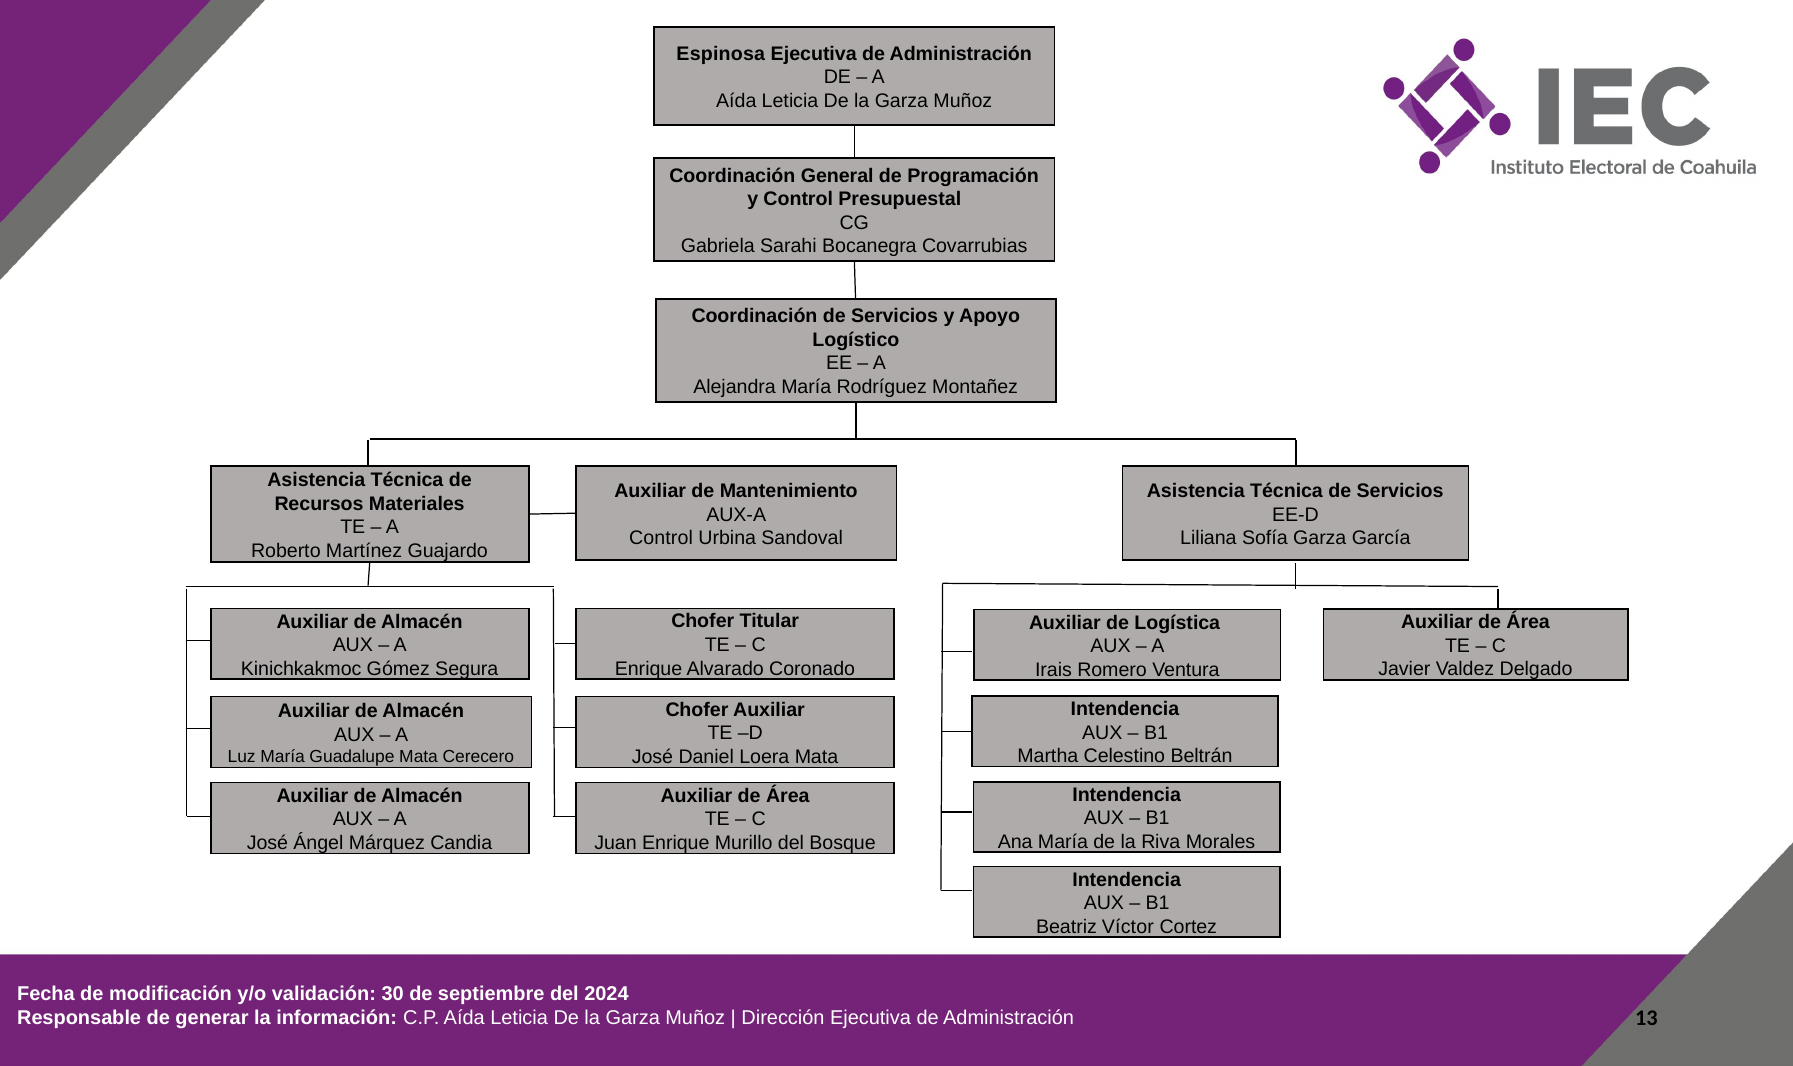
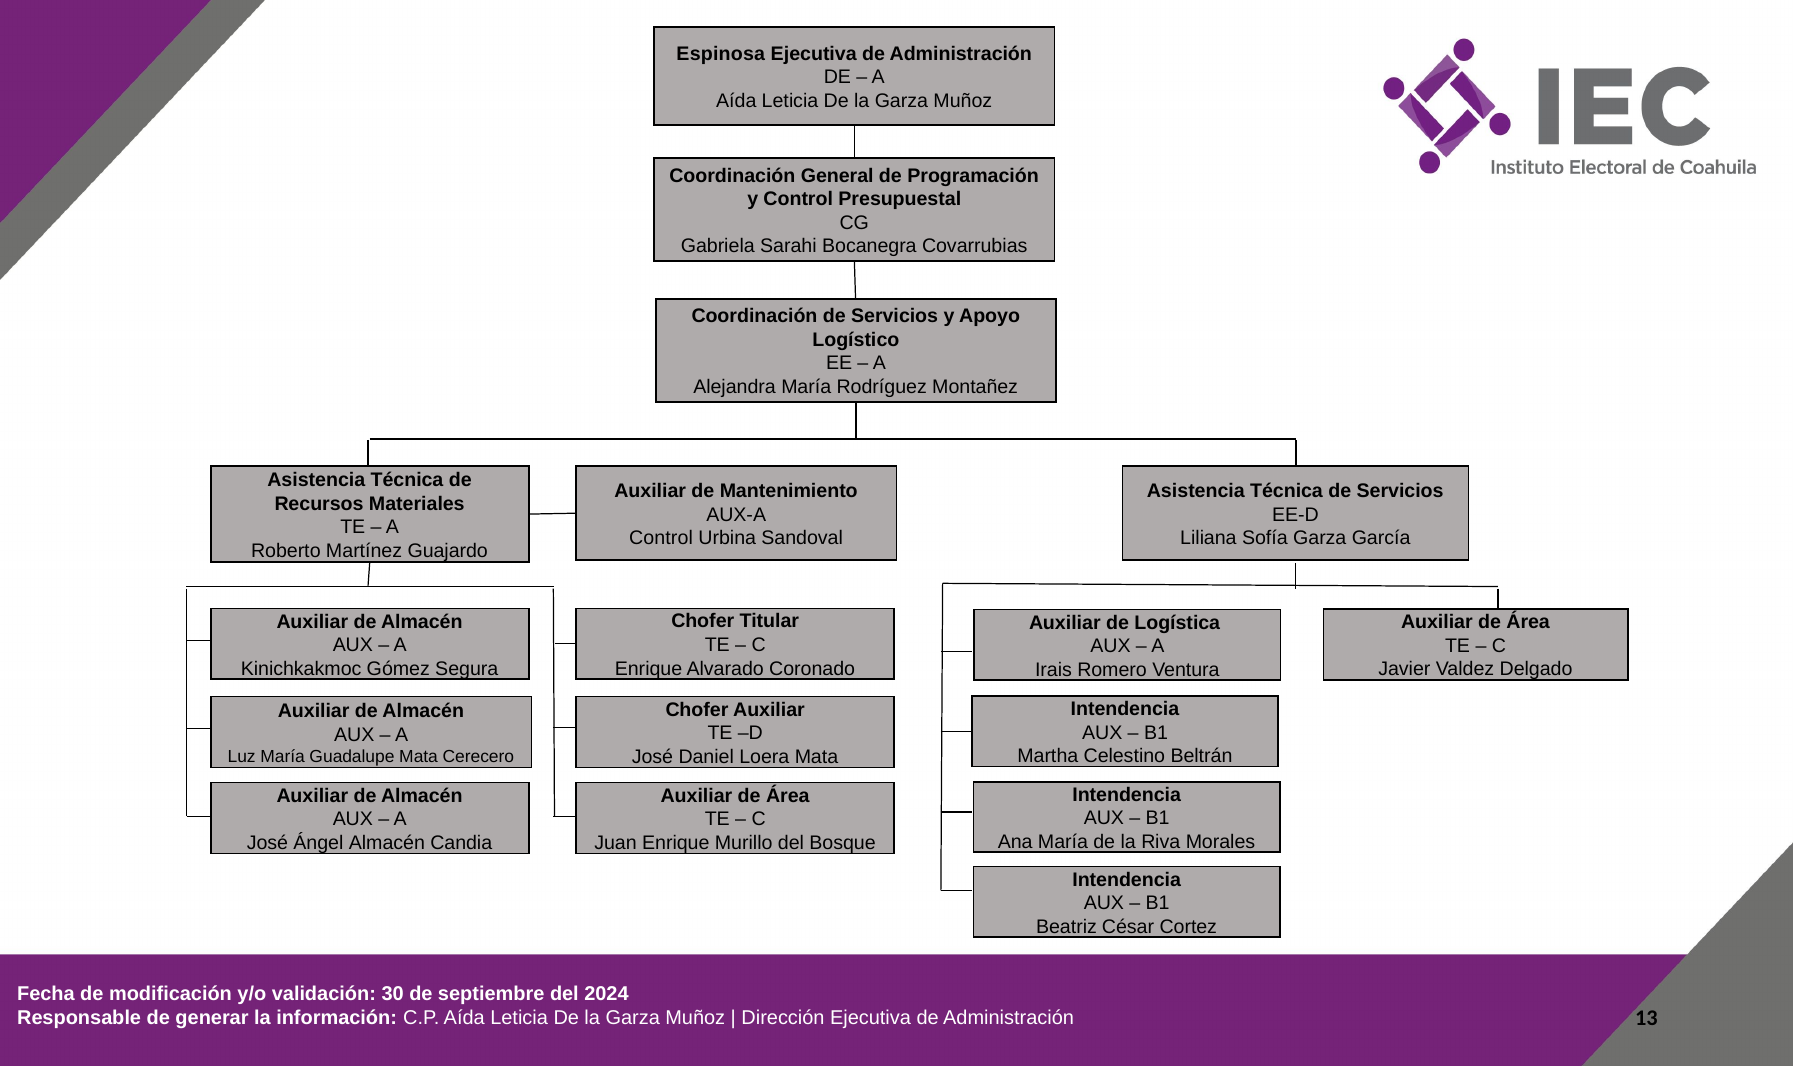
Ángel Márquez: Márquez -> Almacén (387, 843)
Víctor: Víctor -> César (1128, 927)
